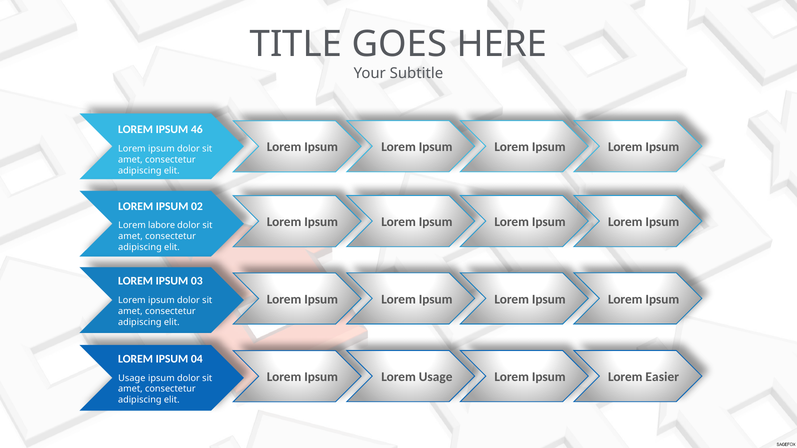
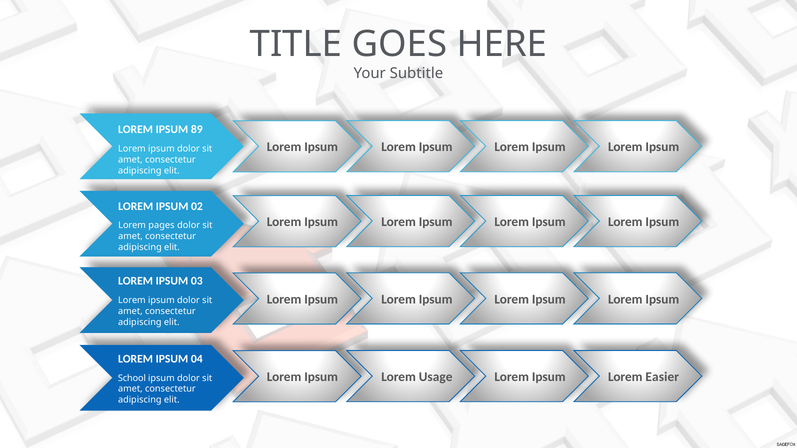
46: 46 -> 89 (197, 129)
labore: labore -> pages (161, 226)
Usage: Usage -> School (132, 378)
